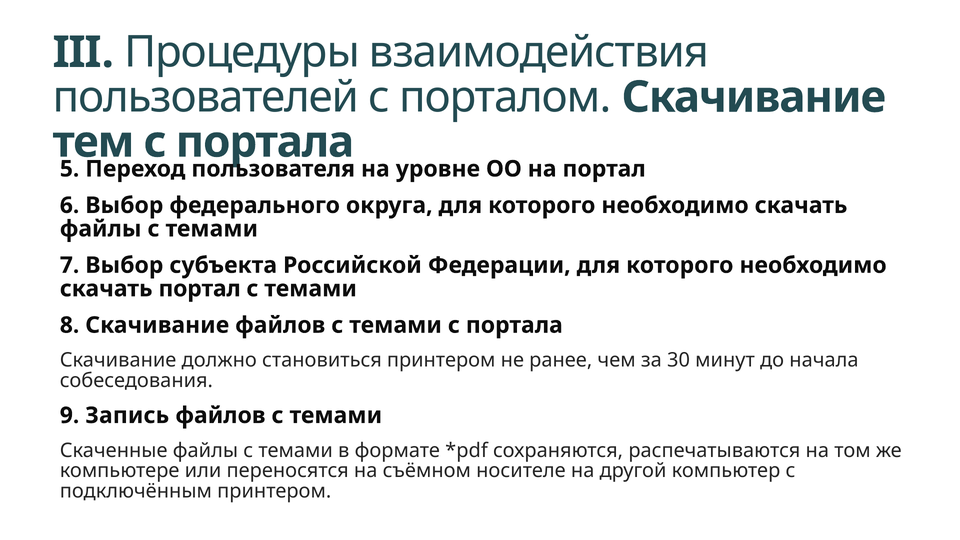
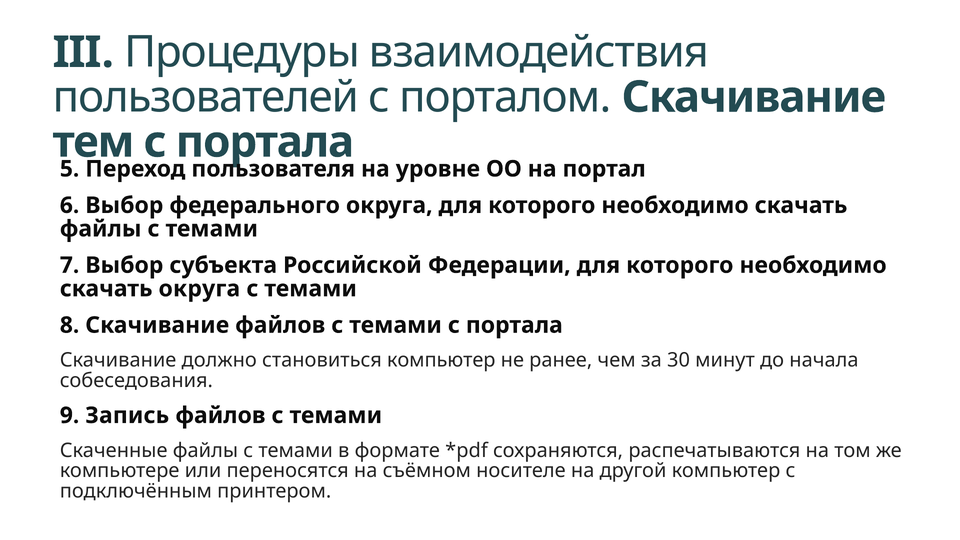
скачать портал: портал -> округа (199, 289)
становиться принтером: принтером -> компьютер (441, 360)
